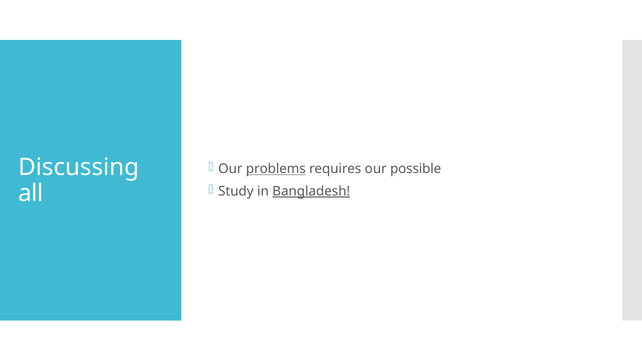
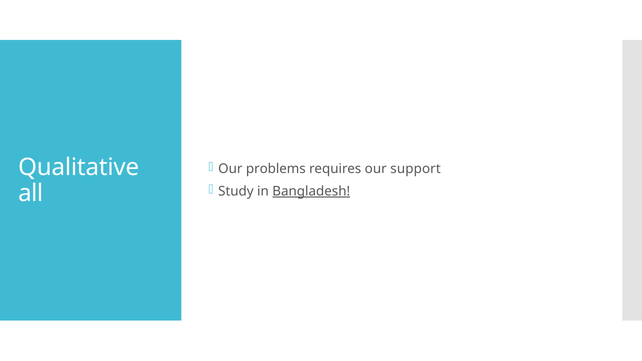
Discussing: Discussing -> Qualitative (79, 167)
problems underline: present -> none (276, 169)
possible: possible -> support (416, 169)
